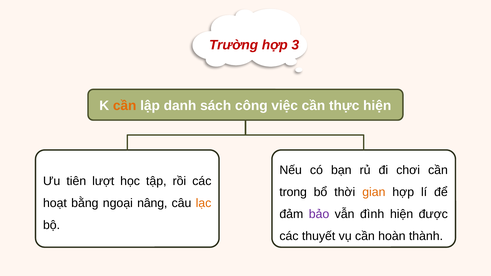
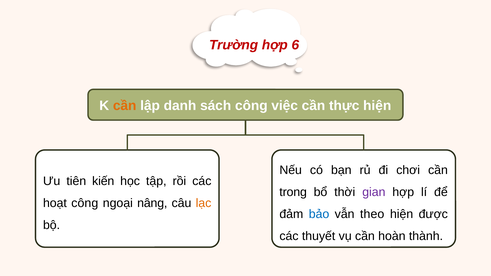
3: 3 -> 6 (295, 45)
lượt: lượt -> kiến (103, 181)
gian colour: orange -> purple (374, 192)
hoạt bằng: bằng -> công (85, 203)
bảo colour: purple -> blue (319, 214)
đình: đình -> theo (372, 214)
